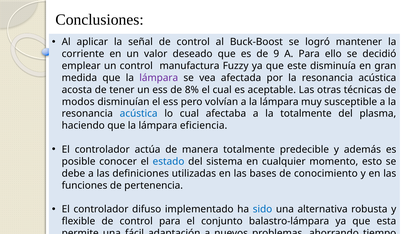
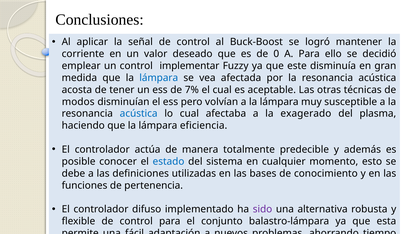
9: 9 -> 0 (276, 54)
manufactura: manufactura -> implementar (189, 66)
lámpara colour: purple -> blue (159, 78)
8%: 8% -> 7% (192, 90)
la totalmente: totalmente -> exagerado (306, 114)
sido colour: blue -> purple (262, 209)
